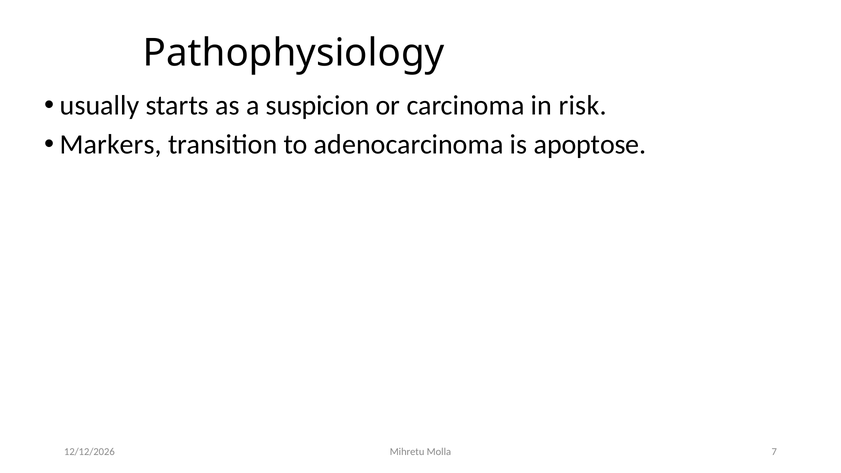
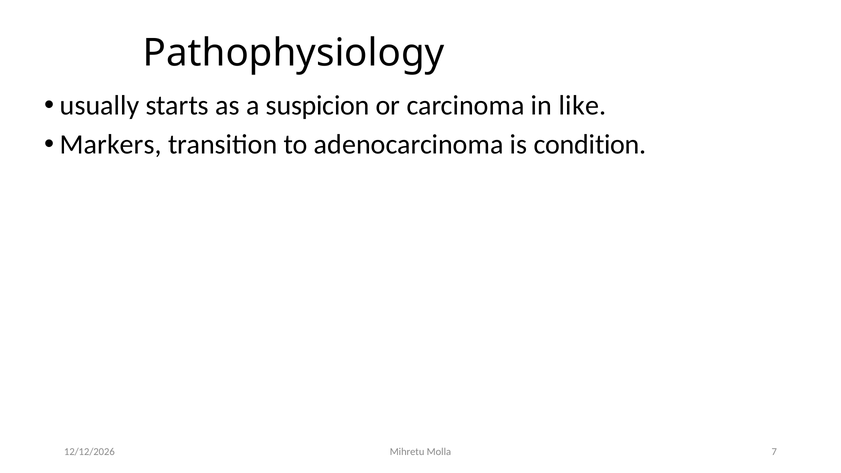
risk: risk -> like (583, 106)
apoptose: apoptose -> condition (590, 145)
